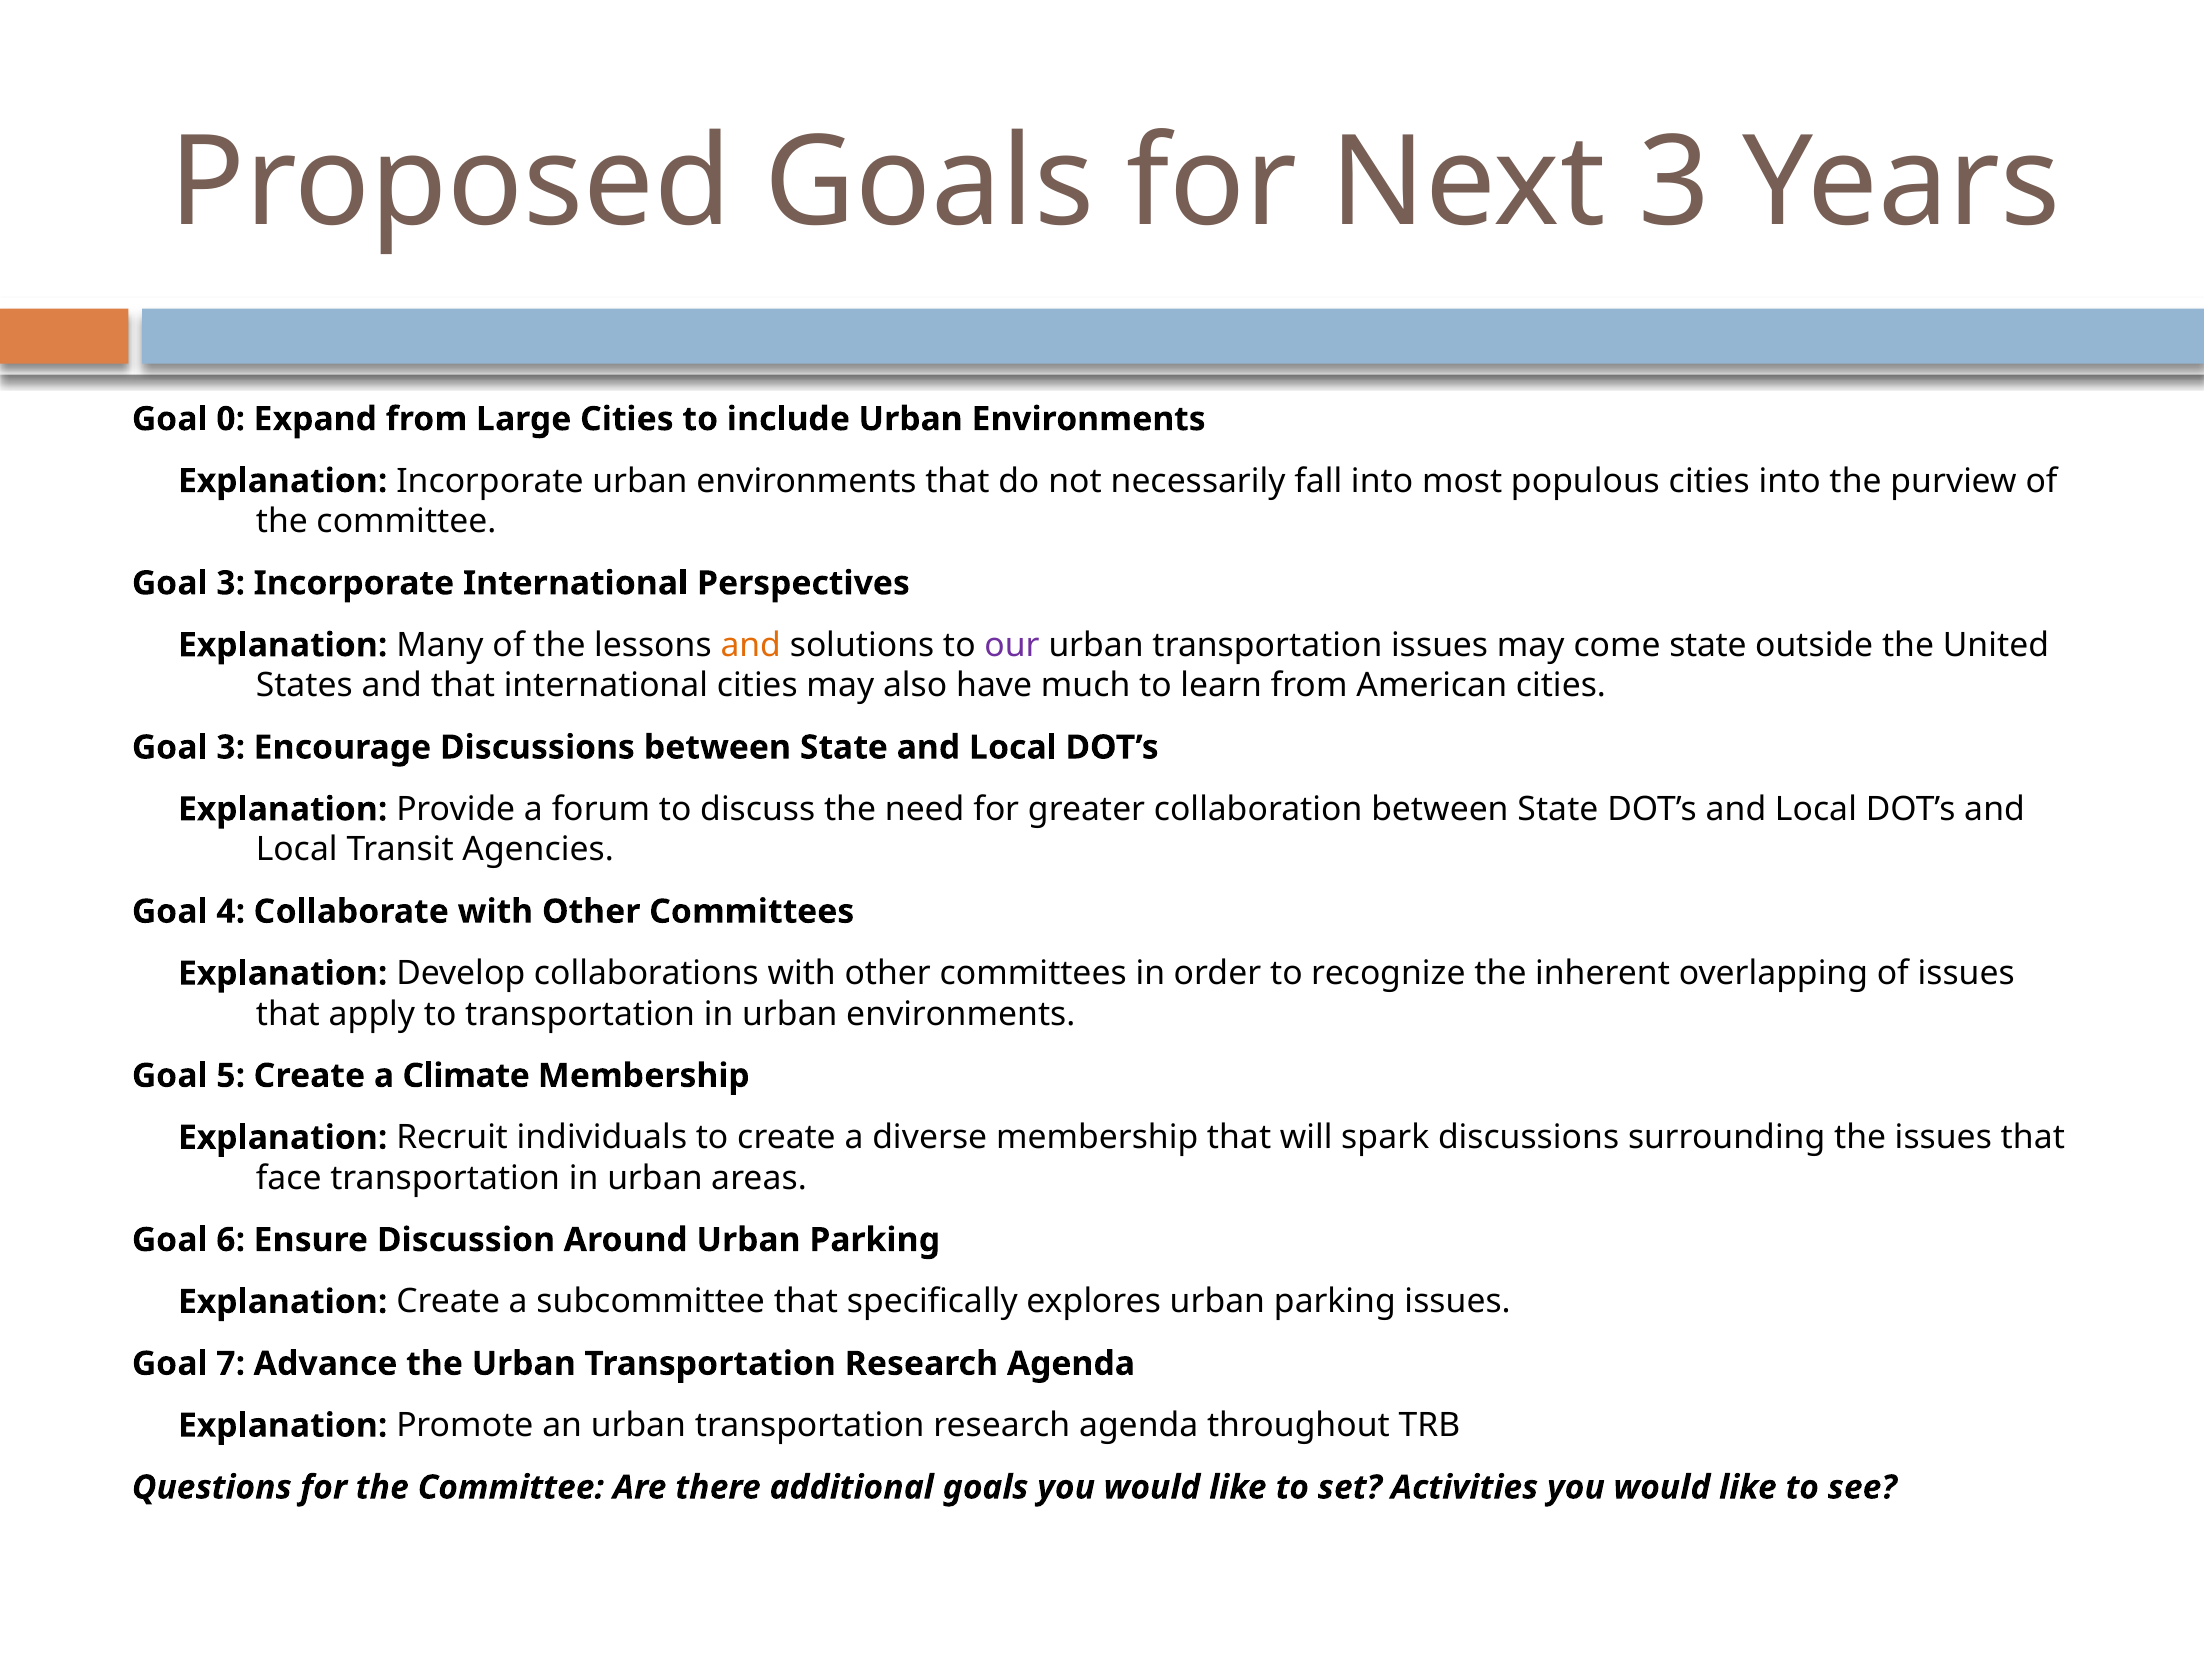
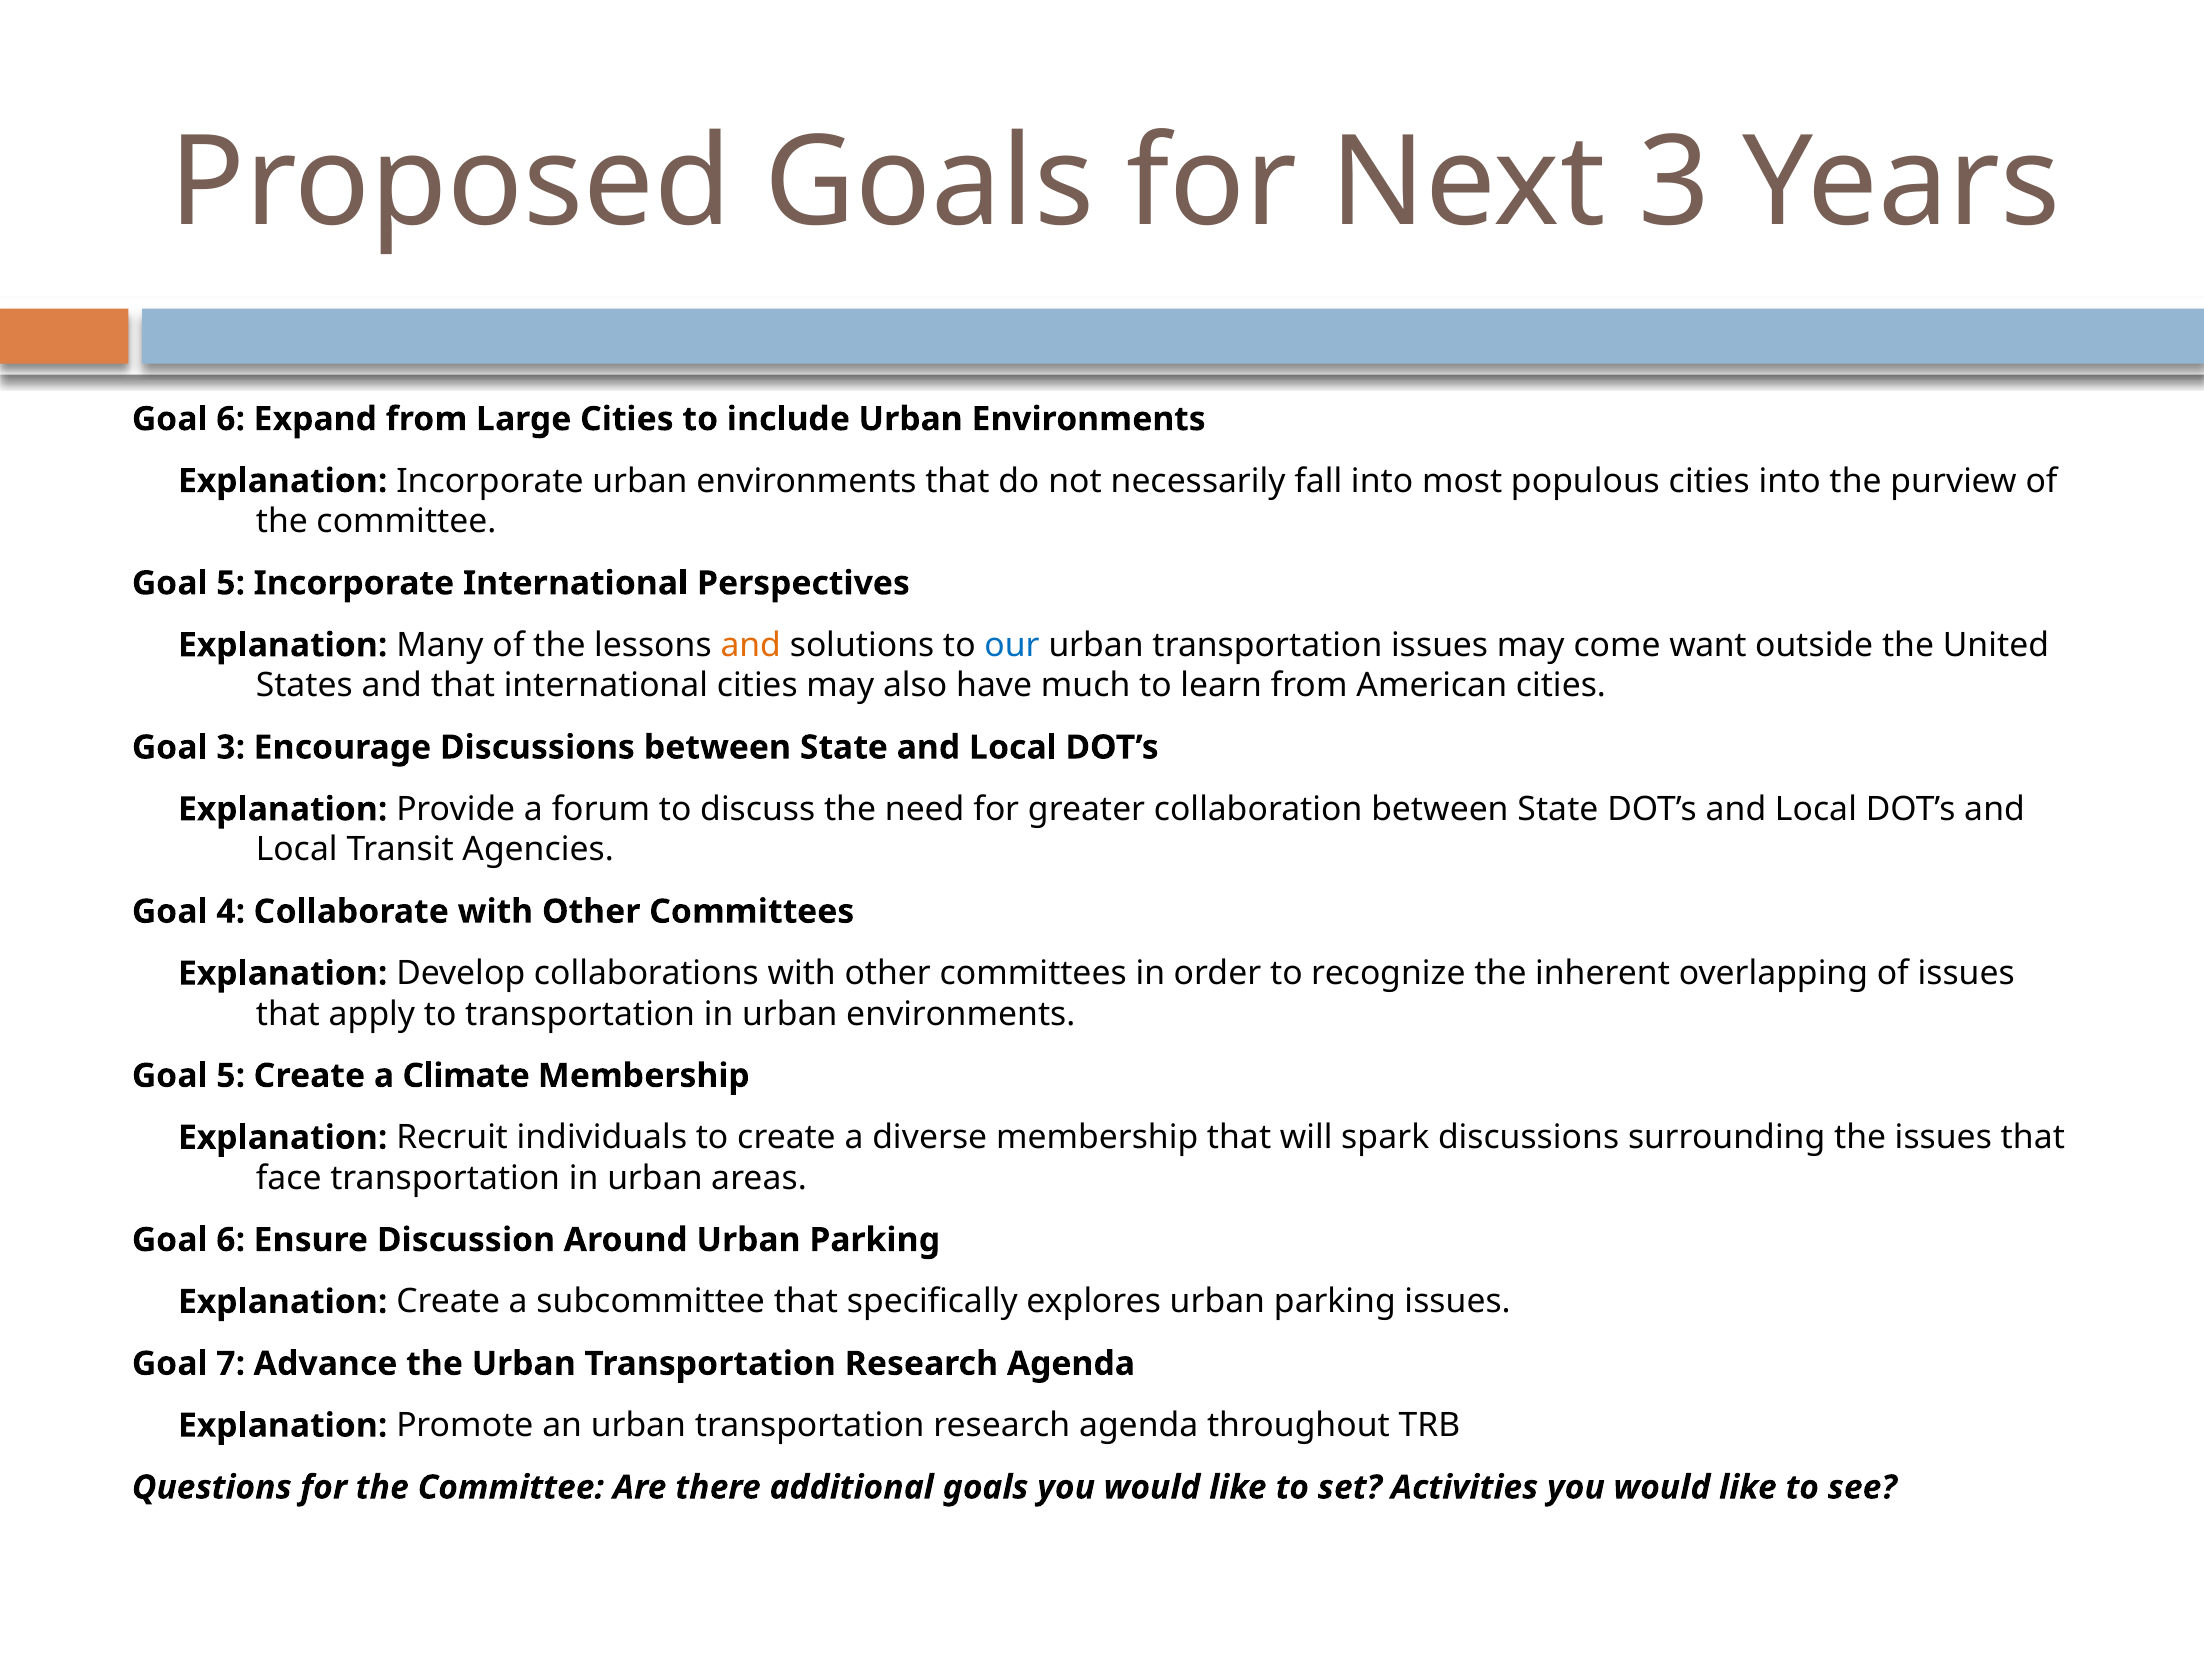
0: 0 -> 6 (231, 419)
3: 3 -> 5 (231, 583)
our colour: purple -> blue (1012, 645)
come state: state -> want (1708, 645)
